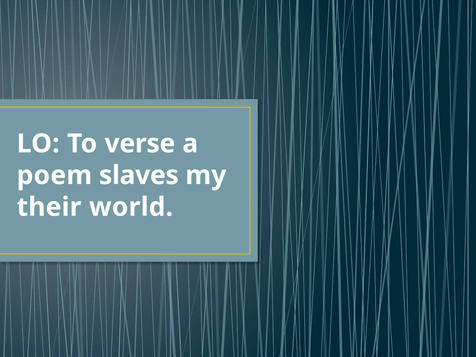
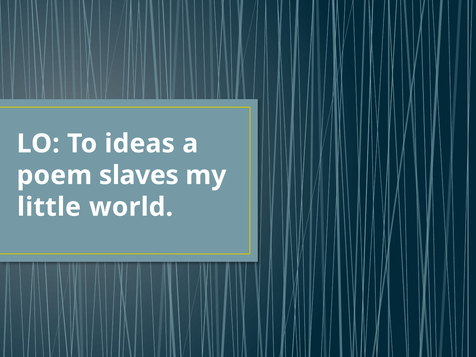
verse: verse -> ideas (140, 144)
their: their -> little (49, 207)
